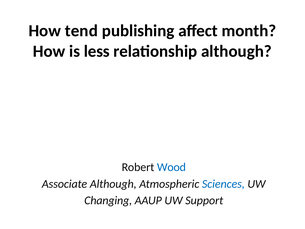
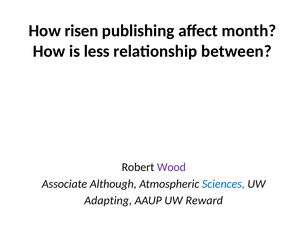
tend: tend -> risen (81, 31)
relationship although: although -> between (236, 51)
Wood colour: blue -> purple (171, 167)
Changing: Changing -> Adapting (108, 200)
Support: Support -> Reward (204, 200)
